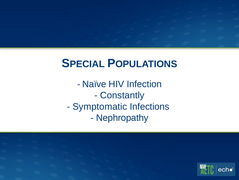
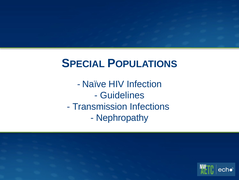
Constantly: Constantly -> Guidelines (122, 95)
Symptomatic: Symptomatic -> Transmission (100, 106)
